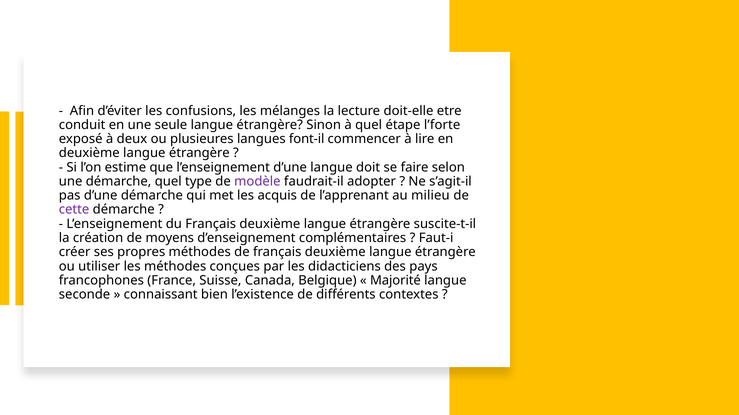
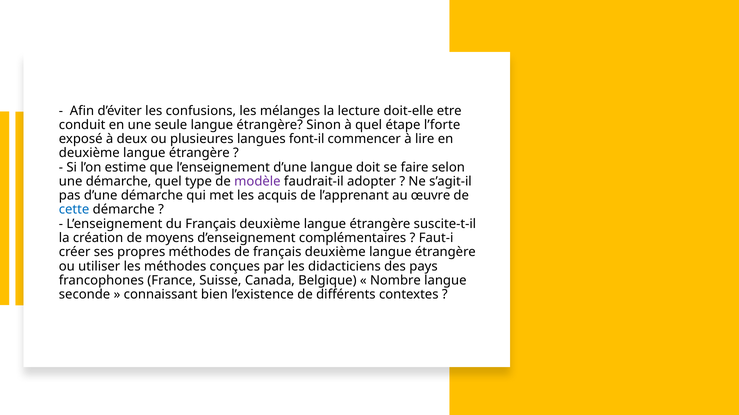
milieu: milieu -> œuvre (431, 196)
cette colour: purple -> blue (74, 210)
Majorité: Majorité -> Nombre (395, 281)
